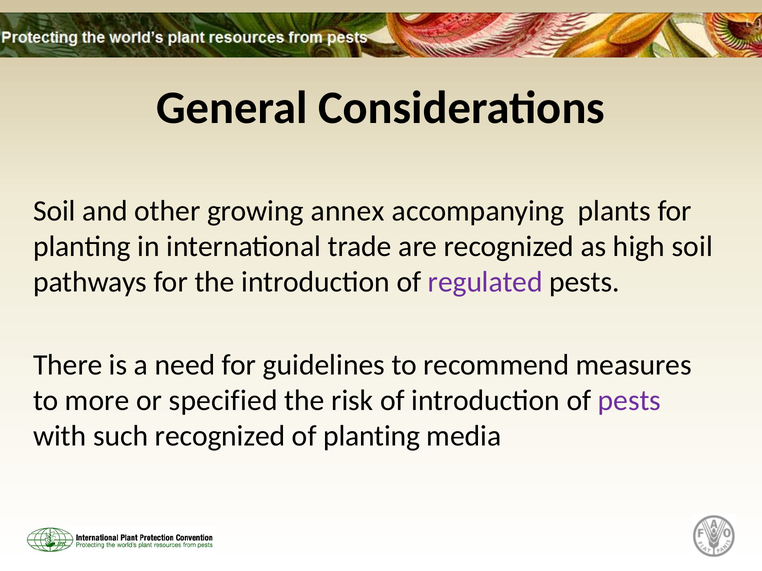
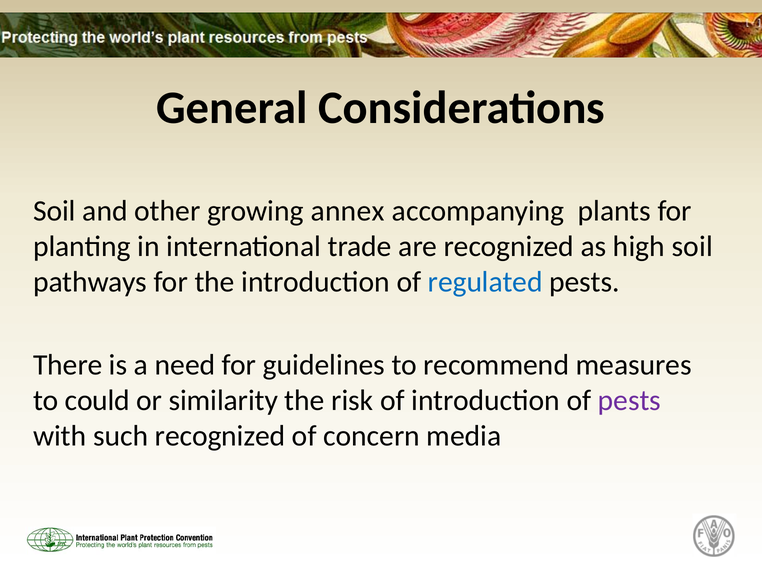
regulated colour: purple -> blue (485, 282)
more: more -> could (97, 401)
specified: specified -> similarity (223, 401)
of planting: planting -> concern (372, 437)
